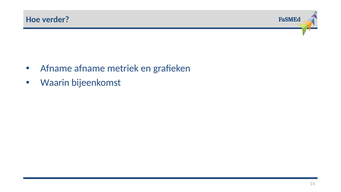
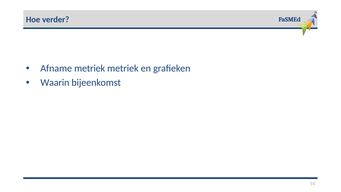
Afname afname: afname -> metriek (90, 68)
